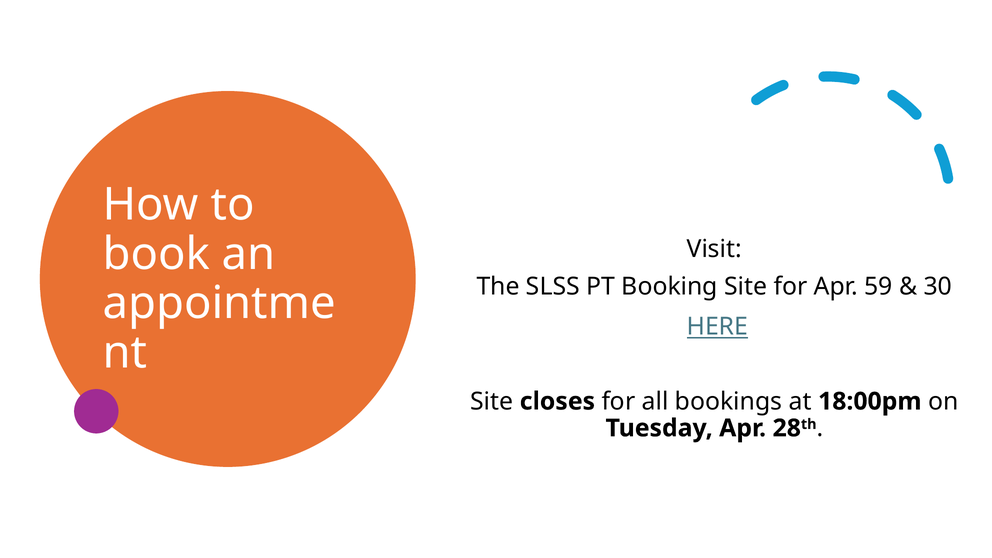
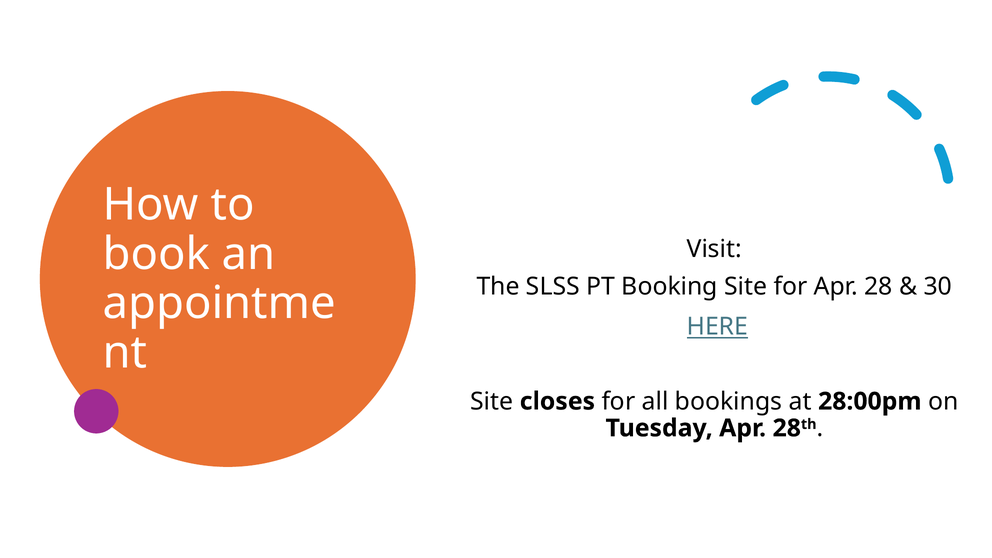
for Apr 59: 59 -> 28 (878, 286)
18:00pm: 18:00pm -> 28:00pm (870, 401)
